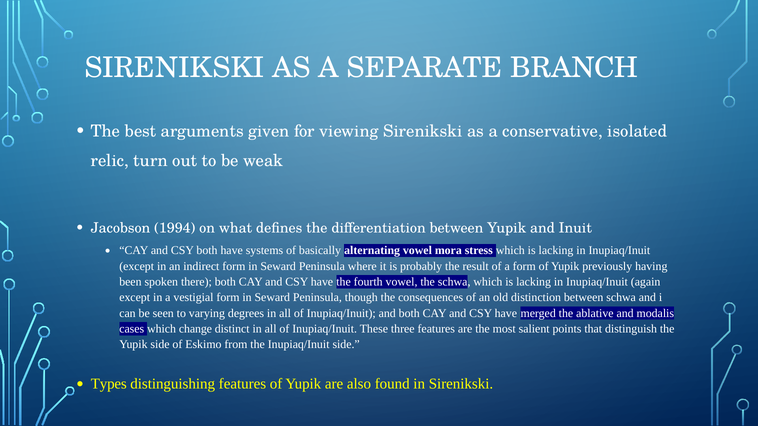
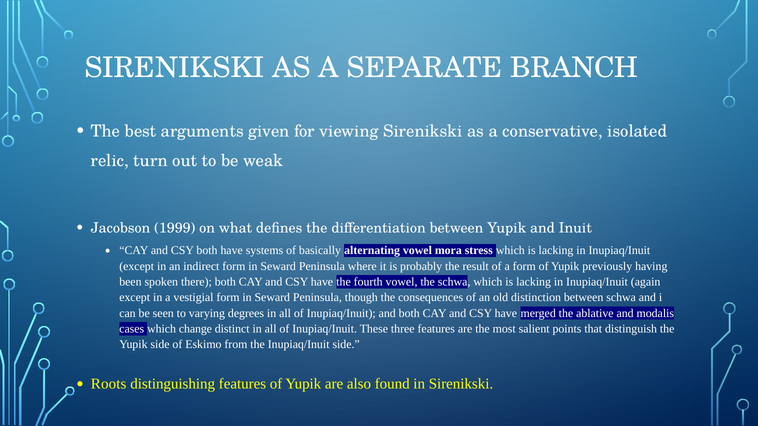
1994: 1994 -> 1999 (175, 228)
Types: Types -> Roots (109, 384)
